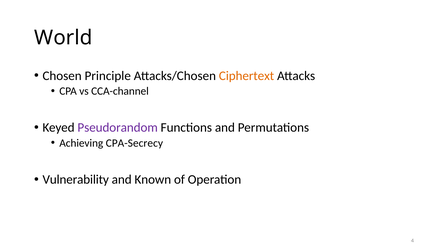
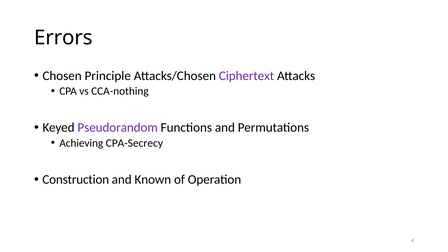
World: World -> Errors (63, 38)
Ciphertext colour: orange -> purple (247, 76)
CCA-channel: CCA-channel -> CCA-nothing (120, 91)
Vulnerability: Vulnerability -> Construction (76, 180)
